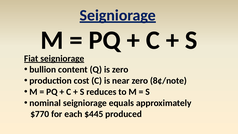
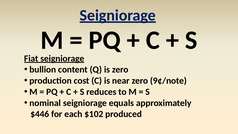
8¢/note: 8¢/note -> 9¢/note (168, 81)
$770: $770 -> $446 (40, 114)
$445: $445 -> $102 (94, 114)
